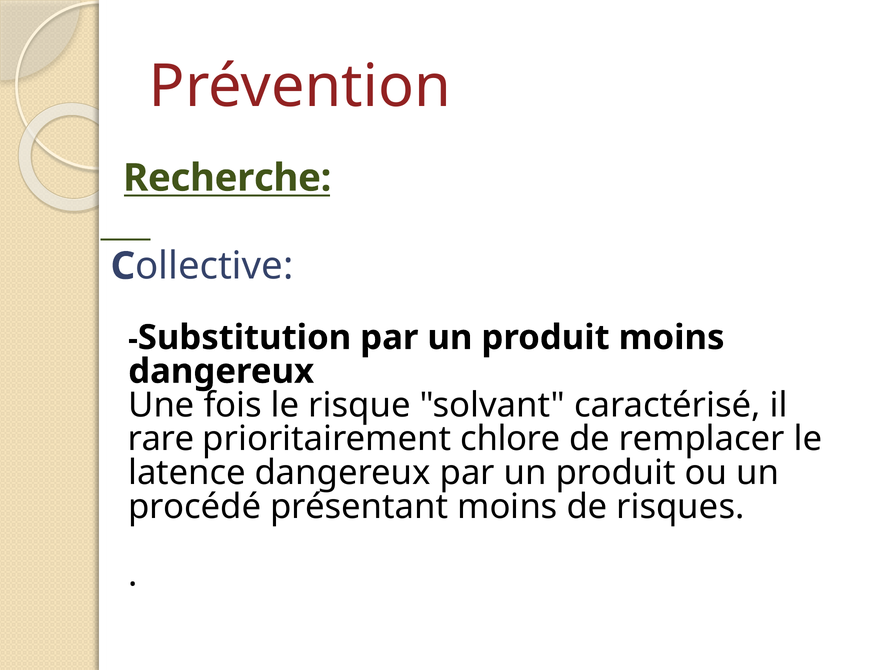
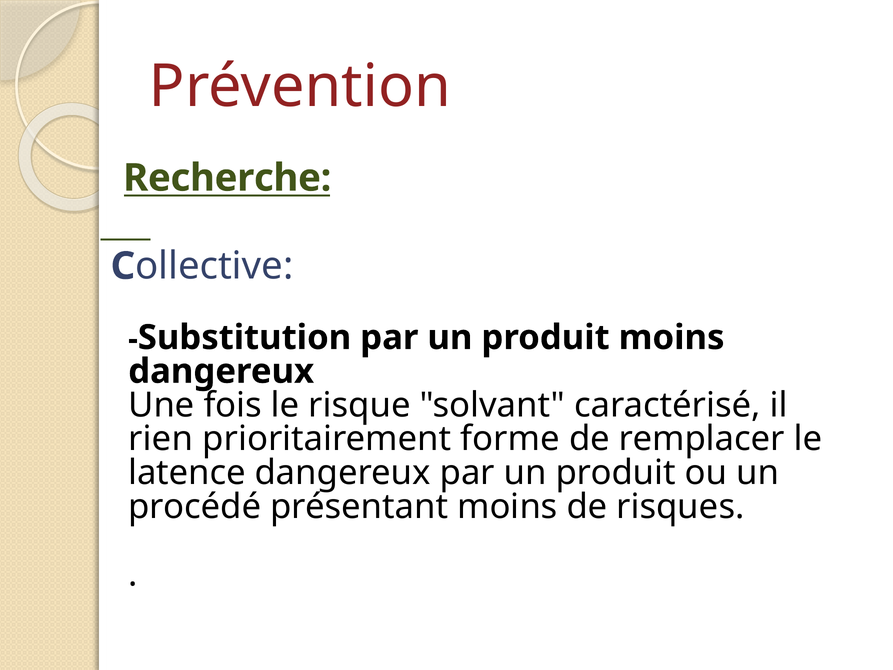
rare: rare -> rien (161, 439)
chlore: chlore -> forme (510, 439)
